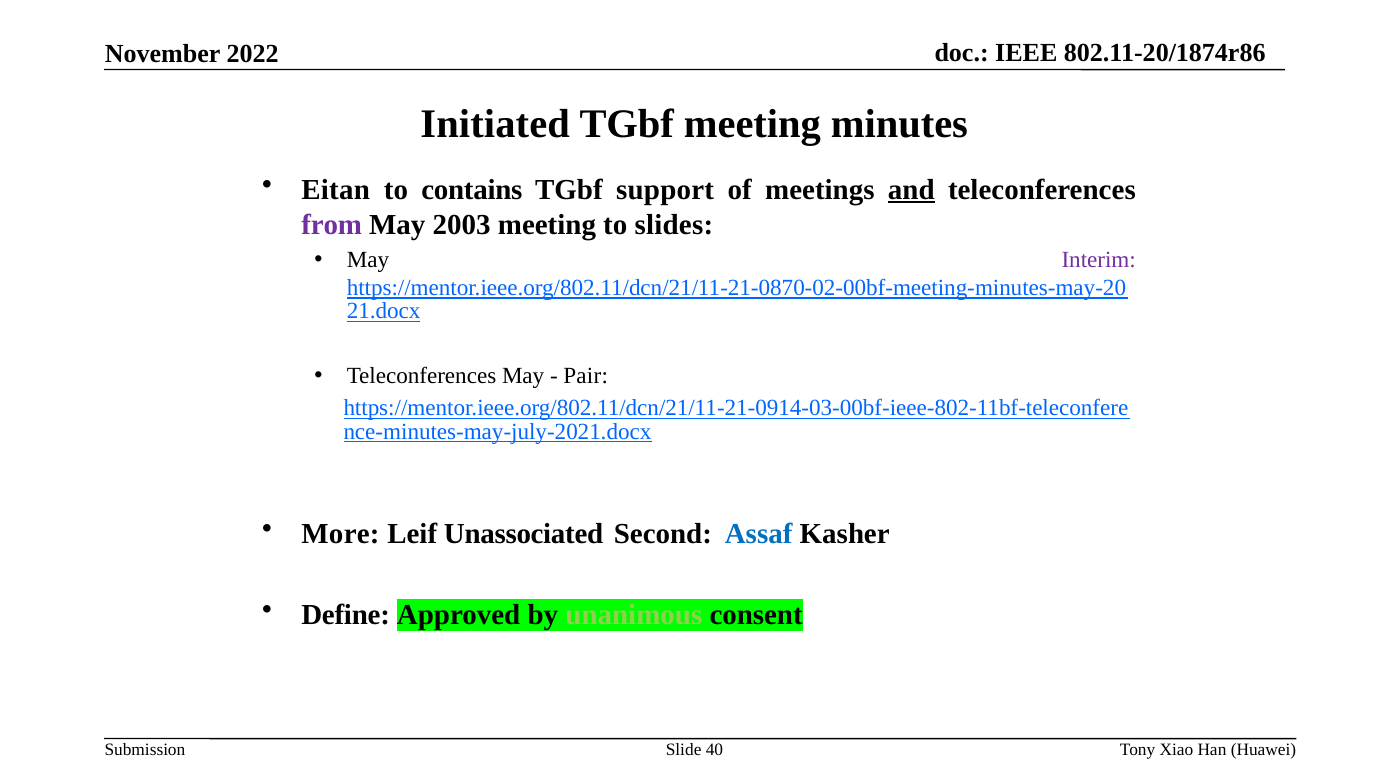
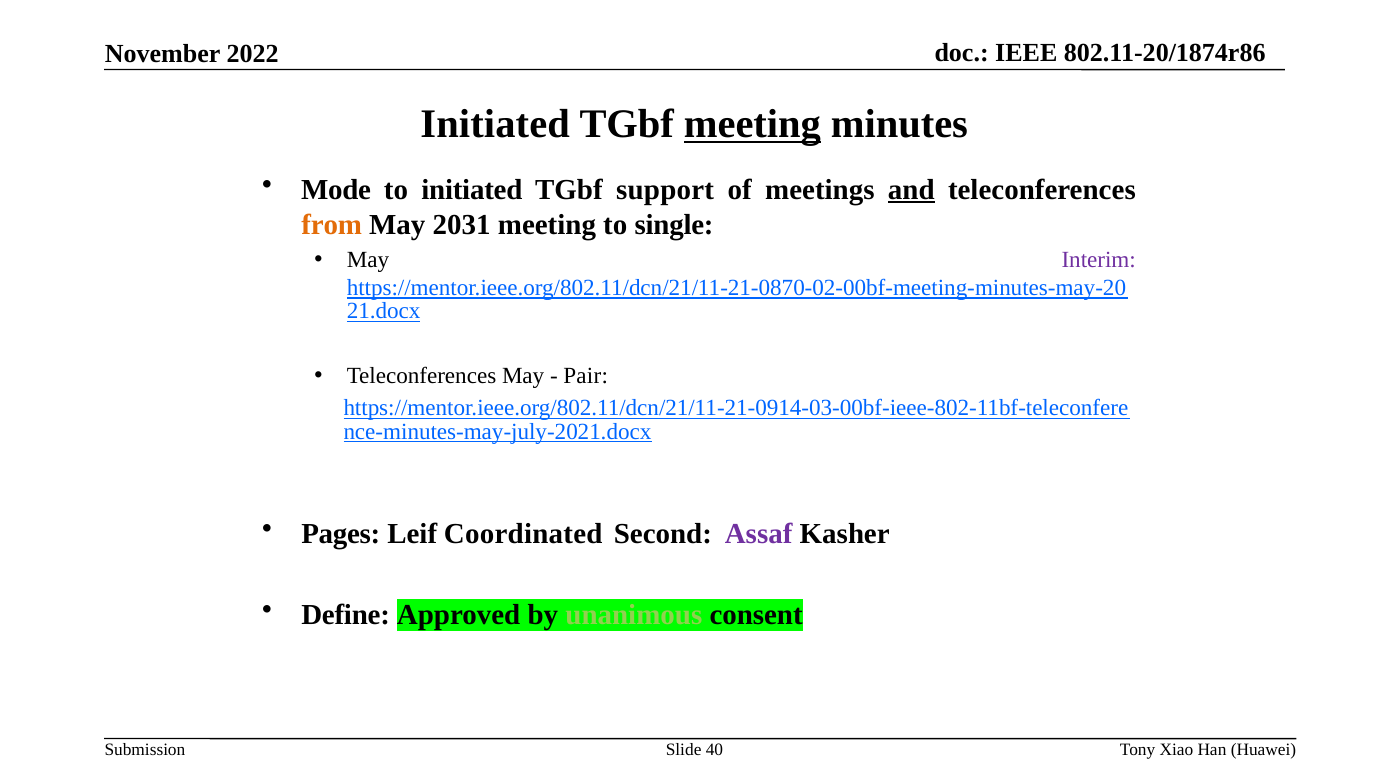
meeting underline: none -> present (752, 124)
Eitan: Eitan -> Mode (336, 190)
to contains: contains -> initiated (472, 190)
from colour: purple -> orange (332, 224)
2003: 2003 -> 2031 (462, 224)
slides: slides -> single (674, 224)
More: More -> Pages (341, 533)
Unassociated: Unassociated -> Coordinated (523, 533)
Assaf colour: blue -> purple (759, 533)
